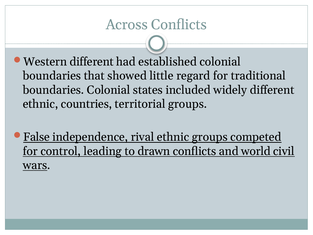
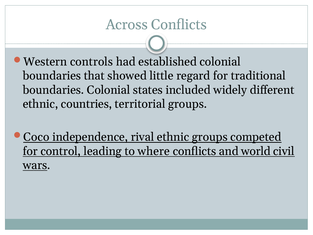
Western different: different -> controls (92, 62)
False: False -> Coco (36, 137)
drawn: drawn -> where (154, 151)
